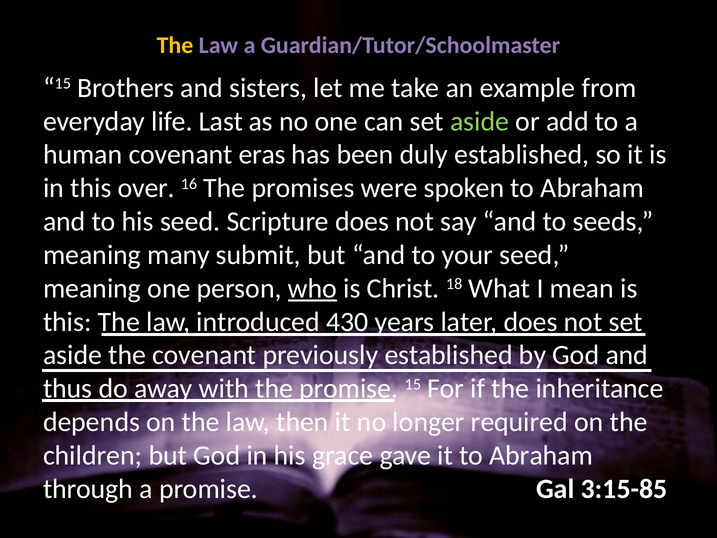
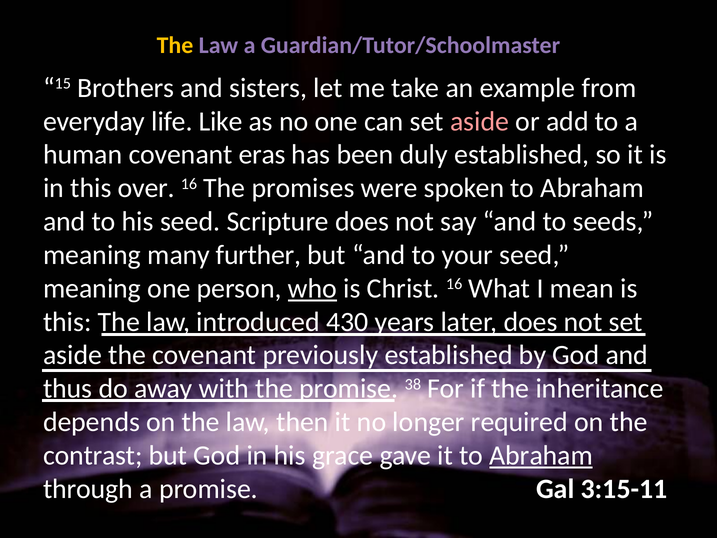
Last: Last -> Like (221, 121)
aside colour: light green -> pink (480, 121)
submit: submit -> further (259, 255)
Christ 18: 18 -> 16 (454, 284)
15: 15 -> 38 (413, 384)
children: children -> contrast (93, 455)
Abraham underline: none -> present (541, 455)
3:15-85: 3:15-85 -> 3:15-11 (624, 489)
